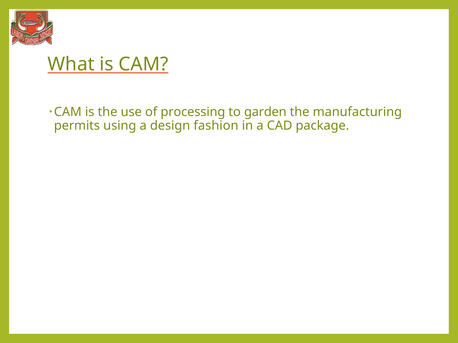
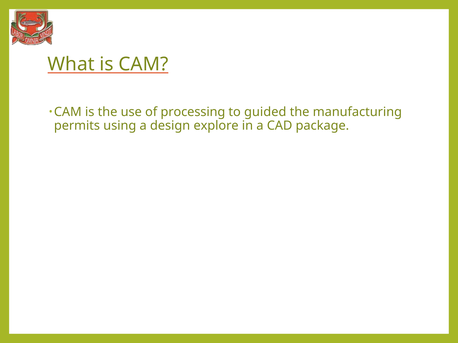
garden: garden -> guided (265, 112)
fashion: fashion -> explore (216, 126)
